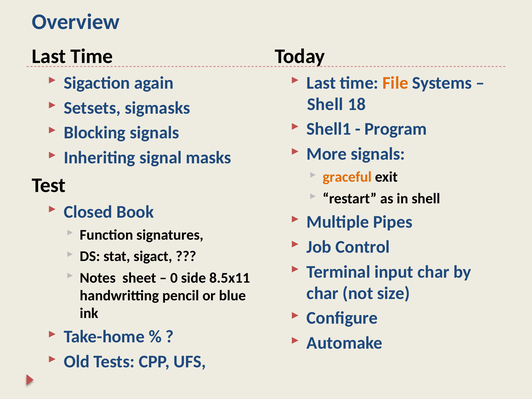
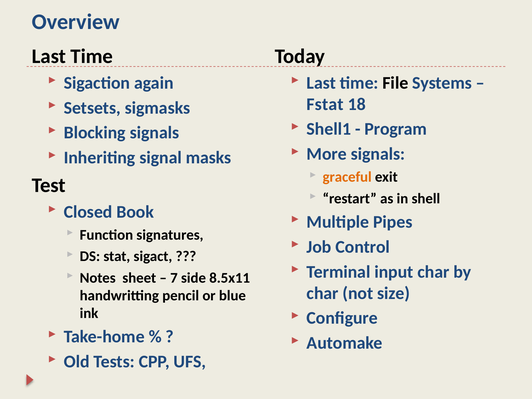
File colour: orange -> black (395, 83)
Shell: Shell -> Fstat (325, 104)
0: 0 -> 7 (174, 278)
